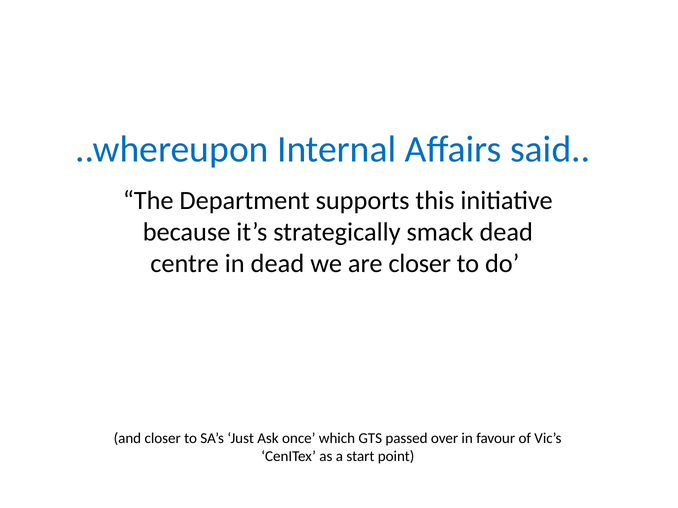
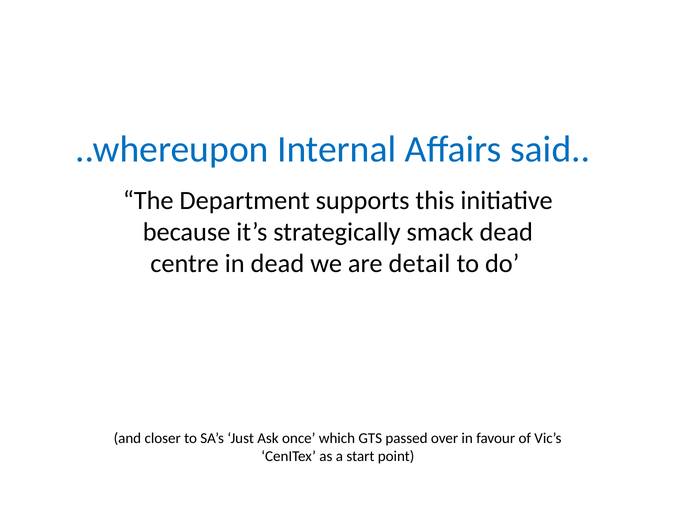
are closer: closer -> detail (419, 264)
